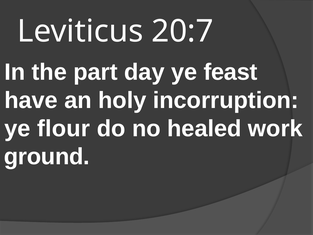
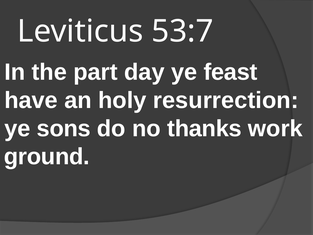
20:7: 20:7 -> 53:7 (182, 31)
incorruption: incorruption -> resurrection (226, 100)
flour: flour -> sons (64, 128)
healed: healed -> thanks (204, 128)
